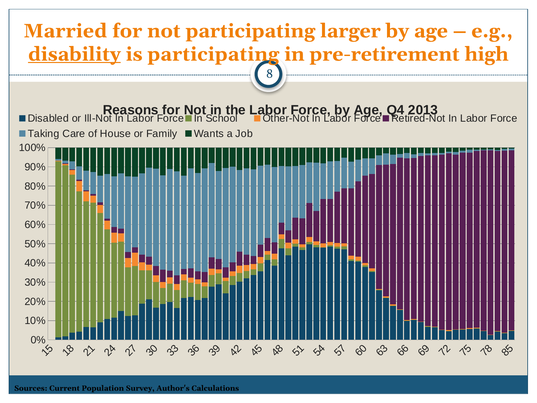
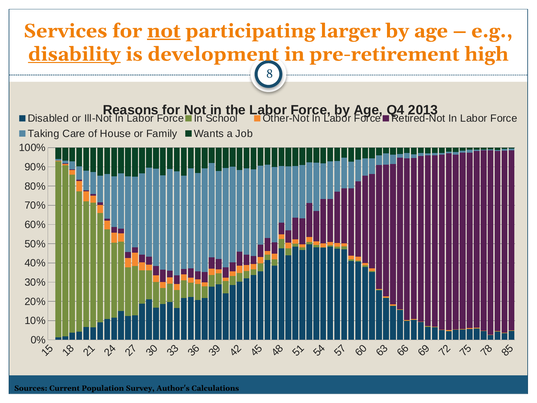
Married: Married -> Services (65, 31)
not underline: none -> present (164, 31)
is participating: participating -> development (213, 54)
